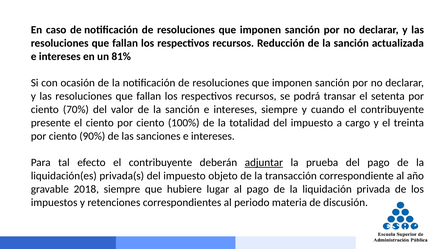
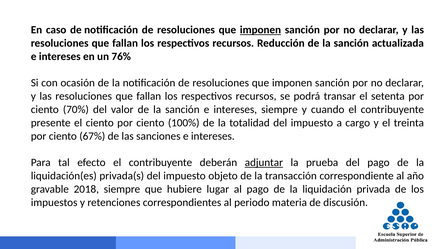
imponen underline: none -> present (260, 30)
81%: 81% -> 76% (121, 56)
90%: 90% -> 67% (92, 136)
